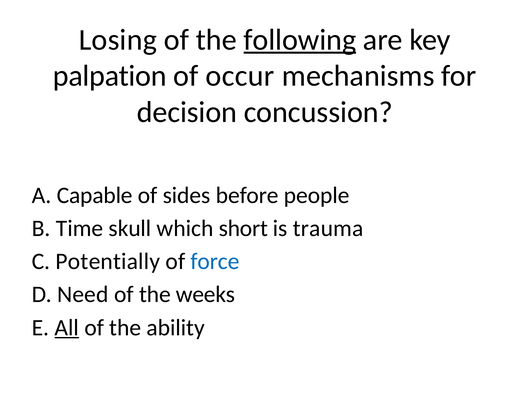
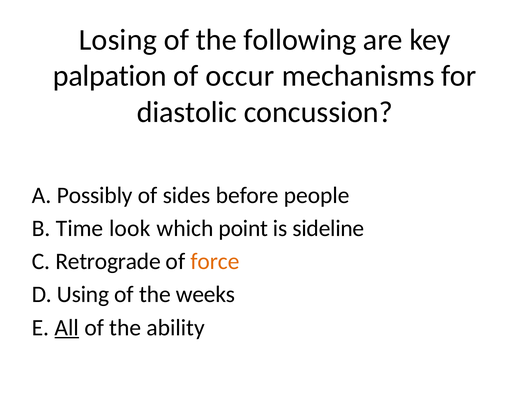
following underline: present -> none (300, 40)
decision: decision -> diastolic (187, 112)
Capable: Capable -> Possibly (95, 195)
skull: skull -> look (130, 228)
short: short -> point (243, 228)
trauma: trauma -> sideline (328, 228)
Potentially: Potentially -> Retrograde (108, 261)
force colour: blue -> orange (215, 261)
Need: Need -> Using (83, 294)
